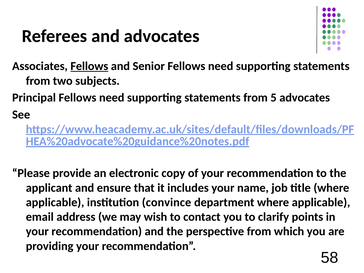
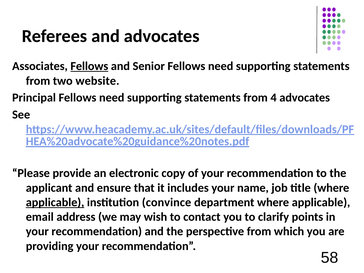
subjects: subjects -> website (97, 81)
5: 5 -> 4 (274, 98)
applicable underline: none -> present (55, 202)
